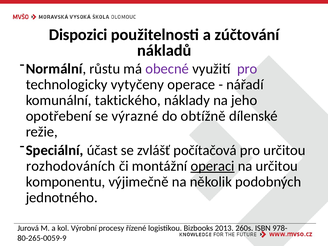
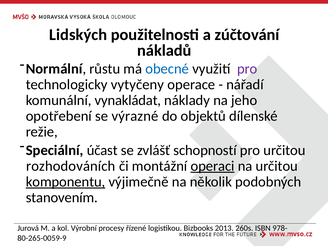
Dispozici: Dispozici -> Lidských (78, 35)
obecné colour: purple -> blue (167, 69)
taktického: taktického -> vynakládat (128, 100)
obtížně: obtížně -> objektů (203, 116)
počítačová: počítačová -> schopností (205, 150)
komponentu underline: none -> present (66, 182)
jednotného: jednotného -> stanovením (62, 197)
